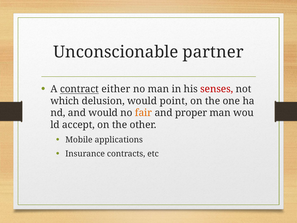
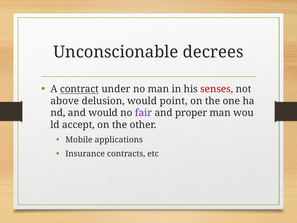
partner: partner -> decrees (213, 52)
either: either -> under (116, 89)
which: which -> above (65, 101)
fair colour: orange -> purple (144, 113)
